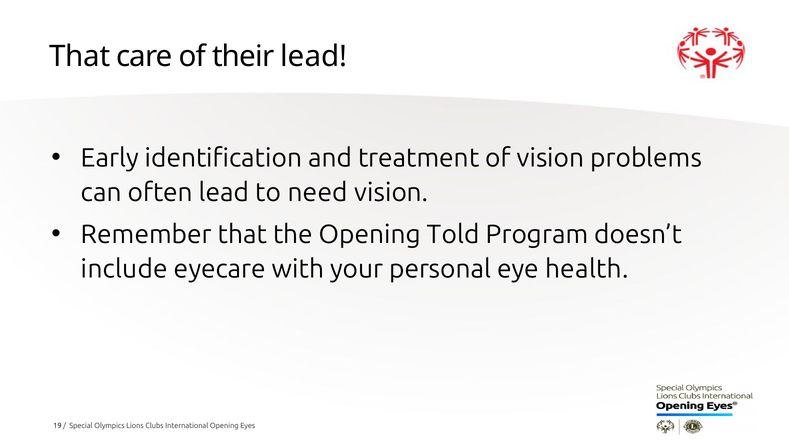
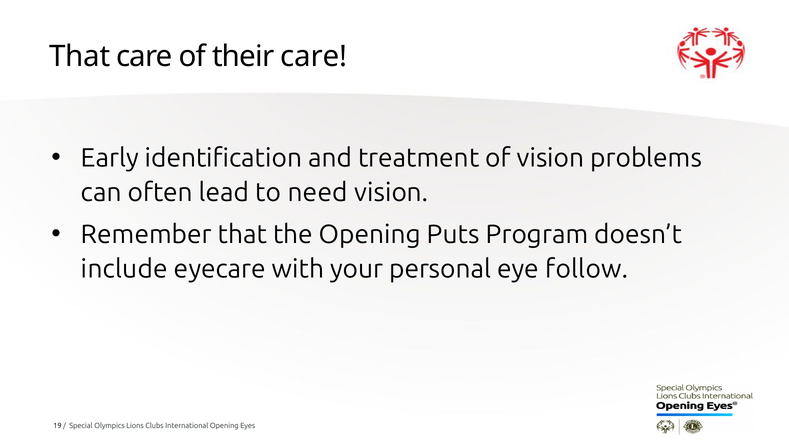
their lead: lead -> care (314, 57)
Told: Told -> Puts (453, 234)
health: health -> follow (587, 269)
